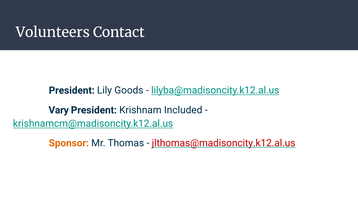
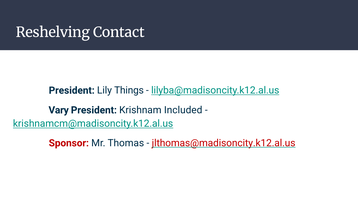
Volunteers: Volunteers -> Reshelving (53, 32)
Goods: Goods -> Things (129, 90)
Sponsor colour: orange -> red (69, 143)
